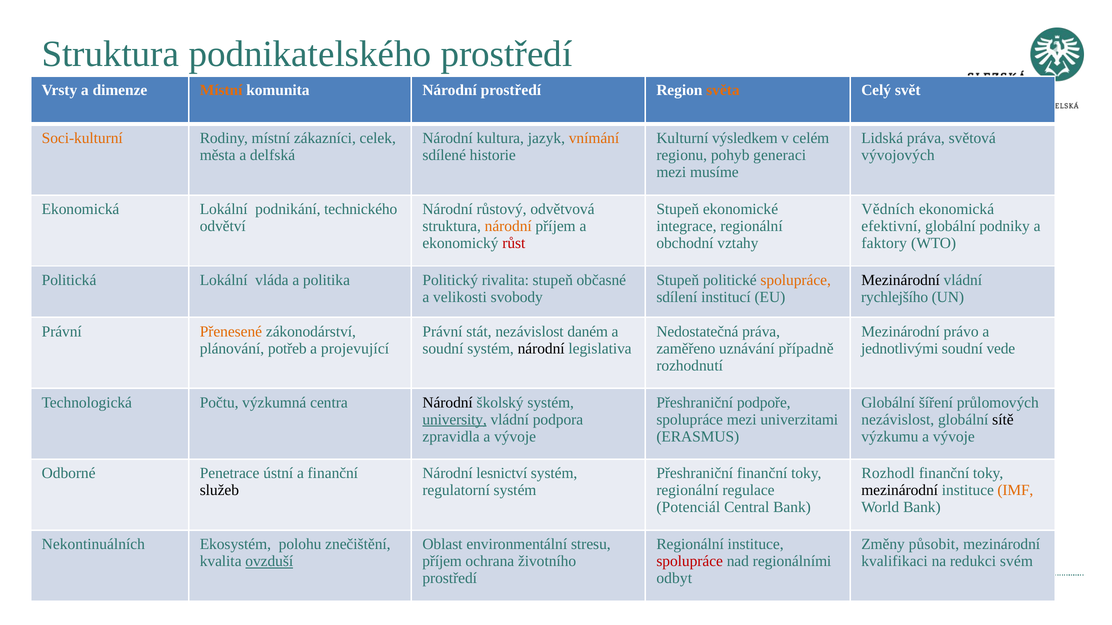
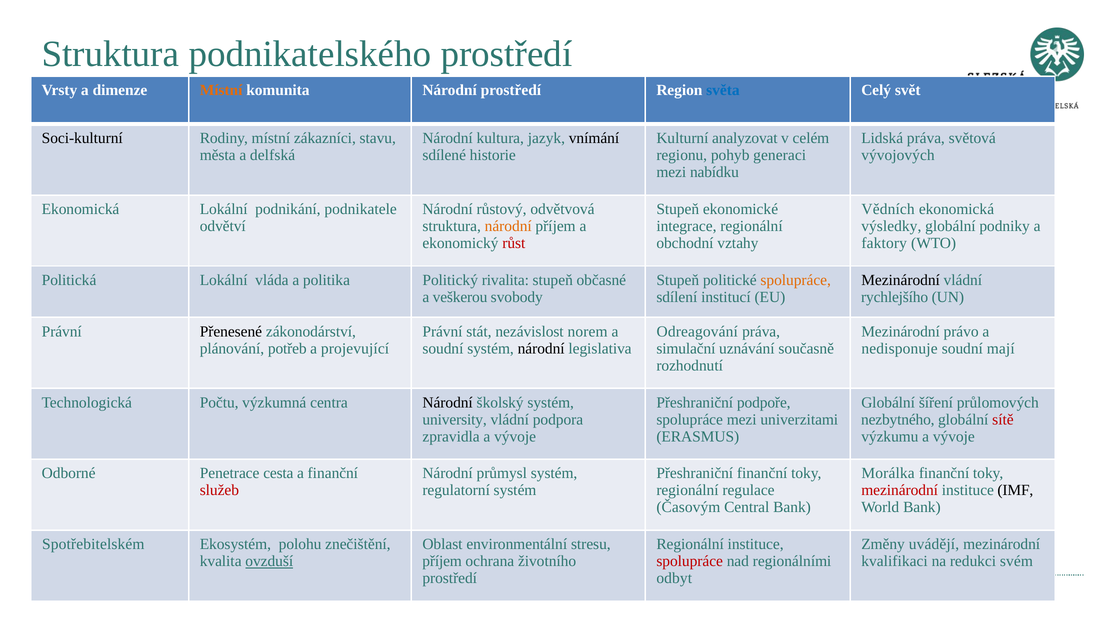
světa colour: orange -> blue (723, 90)
Soci-kulturní colour: orange -> black (82, 138)
celek: celek -> stavu (378, 138)
vnímání colour: orange -> black (594, 138)
výsledkem: výsledkem -> analyzovat (745, 138)
musíme: musíme -> nabídku (714, 173)
technického: technického -> podnikatele (361, 209)
efektivní: efektivní -> výsledky (891, 226)
velikosti: velikosti -> veškerou (460, 298)
Přenesené colour: orange -> black (231, 332)
daném: daném -> norem (588, 332)
Nedostatečná: Nedostatečná -> Odreagování (697, 332)
zaměřeno: zaměřeno -> simulační (686, 349)
případně: případně -> současně (806, 349)
jednotlivými: jednotlivými -> nedisponuje (900, 349)
vede: vede -> mají (1001, 349)
university underline: present -> none (455, 420)
nezávislost: nezávislost -> nezbytného (898, 420)
sítě colour: black -> red (1003, 420)
ústní: ústní -> cesta (278, 474)
lesnictví: lesnictví -> průmysl (502, 474)
Rozhodl: Rozhodl -> Morálka (888, 474)
služeb colour: black -> red (219, 491)
mezinárodní colour: black -> red (900, 491)
IMF colour: orange -> black (1015, 491)
Potenciál: Potenciál -> Časovým (688, 508)
Nekontinuálních: Nekontinuálních -> Spotřebitelském (93, 545)
působit: působit -> uvádějí (934, 545)
